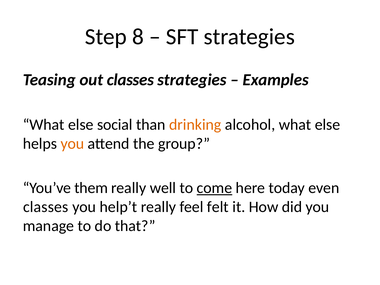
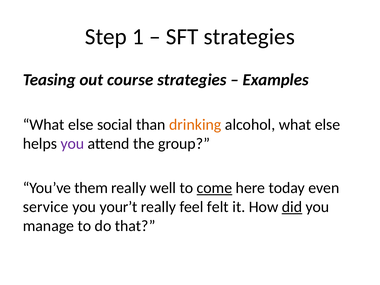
8: 8 -> 1 (138, 37)
out classes: classes -> course (130, 80)
you colour: orange -> purple (72, 144)
classes: classes -> service (46, 207)
help’t: help’t -> your’t (118, 207)
did underline: none -> present (292, 207)
